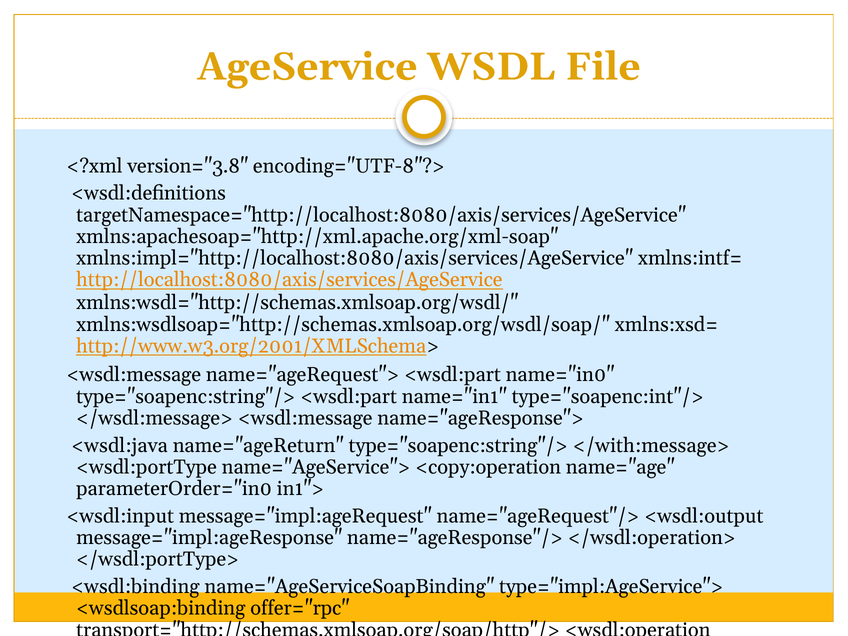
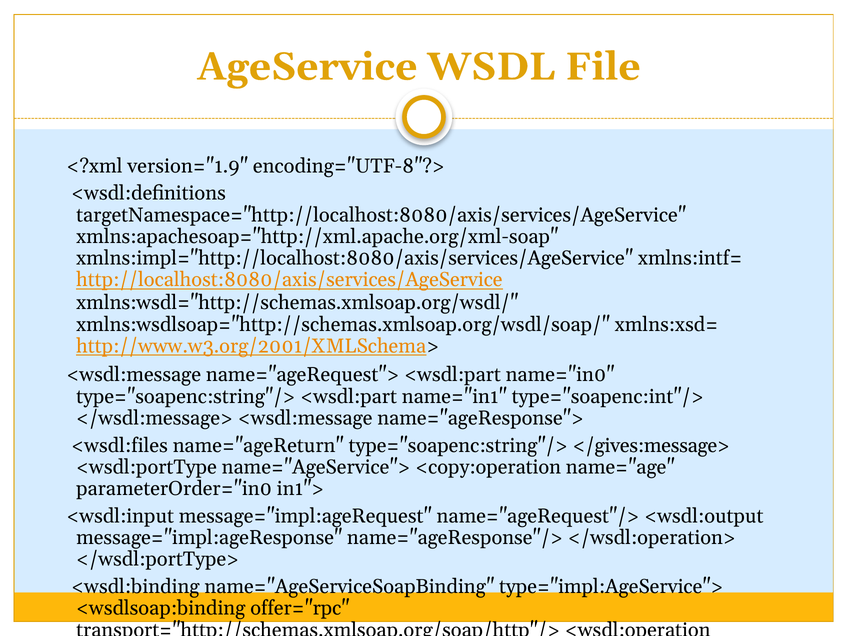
version="3.8: version="3.8 -> version="1.9 (188, 166)
<wsdl:java: <wsdl:java -> <wsdl:files (120, 445)
</with:message>: </with:message> -> </gives:message> (651, 445)
